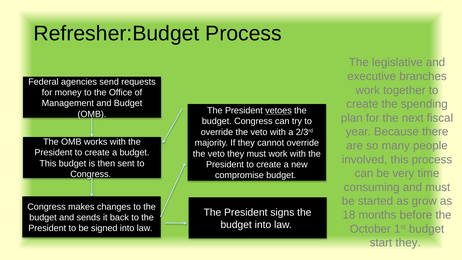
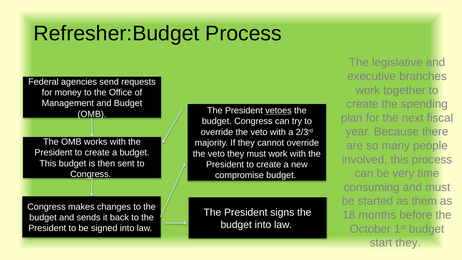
grow: grow -> them (424, 201)
